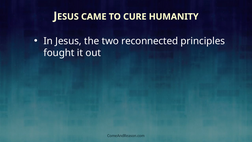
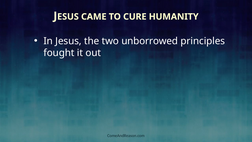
reconnected: reconnected -> unborrowed (150, 41)
